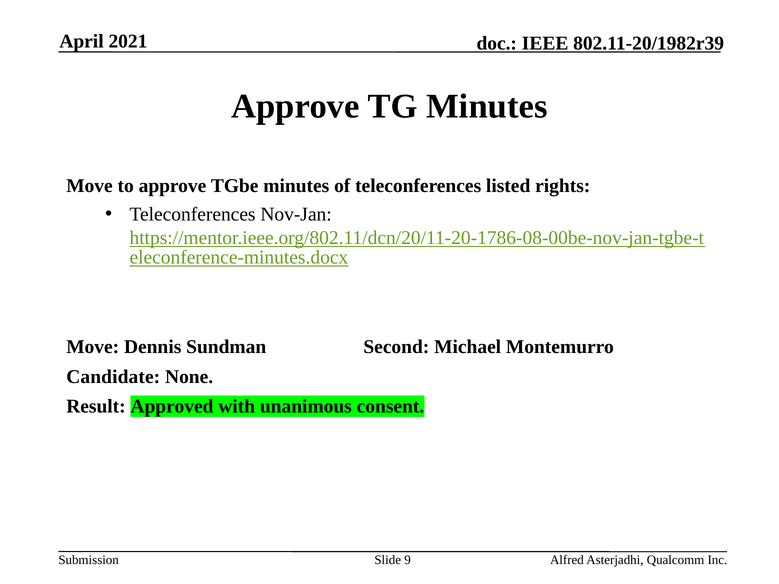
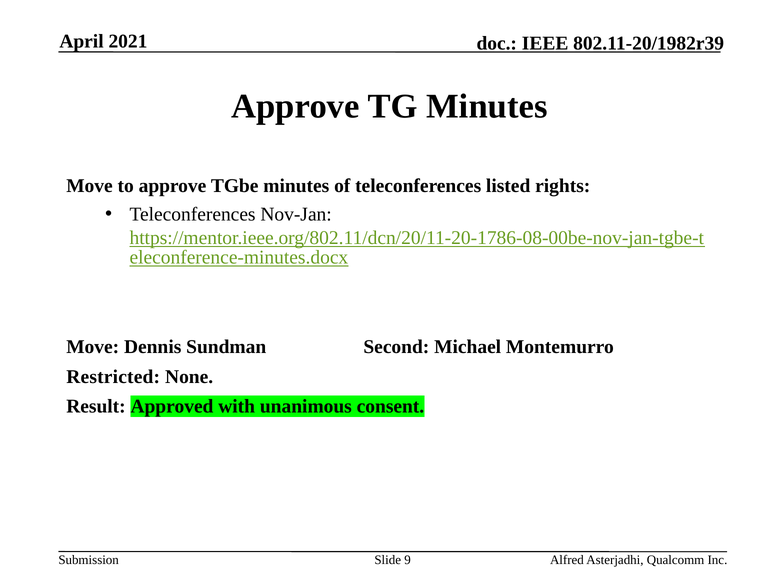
Candidate: Candidate -> Restricted (113, 377)
